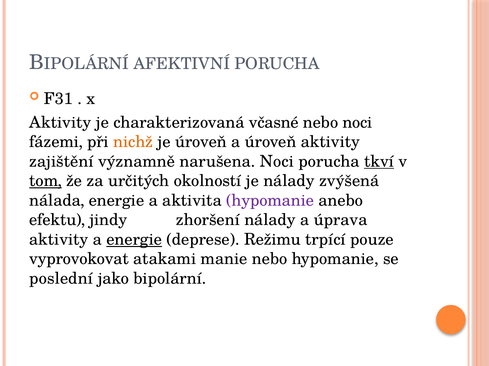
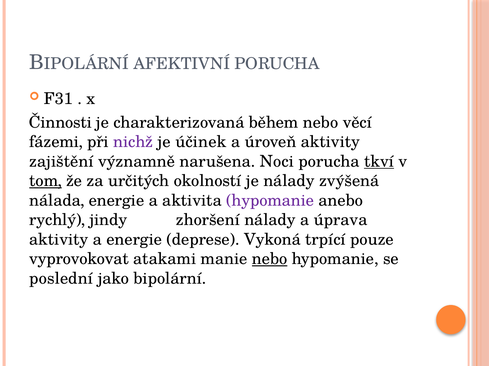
Aktivity: Aktivity -> Činnosti (60, 123)
včasné: včasné -> během (274, 123)
nebo noci: noci -> věcí (357, 123)
nichž colour: orange -> purple (133, 142)
je úroveň: úroveň -> účinek (201, 142)
efektu)‚: efektu)‚ -> rychlý)‚ (57, 220)
energie underline: present -> none (134, 240)
Režimu: Režimu -> Vykoná (273, 240)
nebo underline: none -> present (270, 259)
